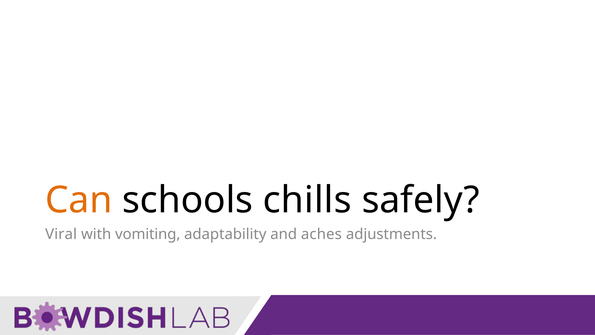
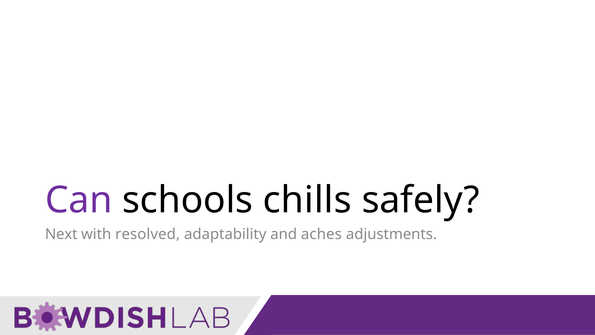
Can colour: orange -> purple (79, 200)
Viral: Viral -> Next (61, 234)
vomiting: vomiting -> resolved (148, 234)
